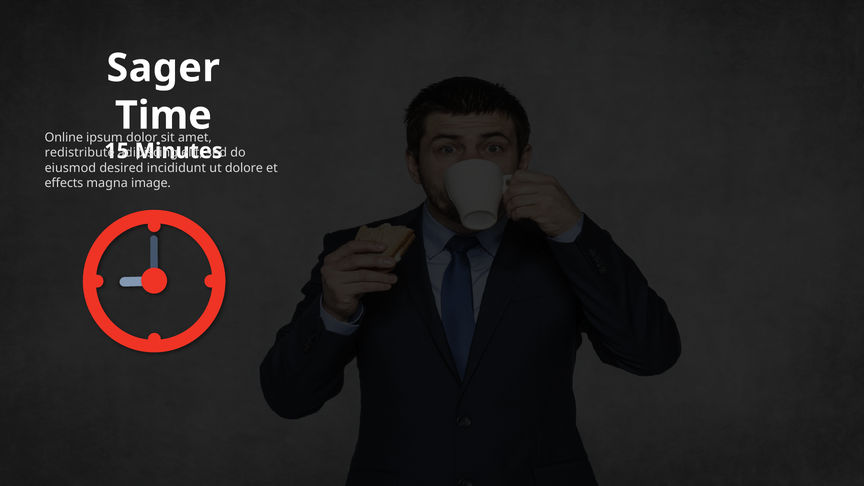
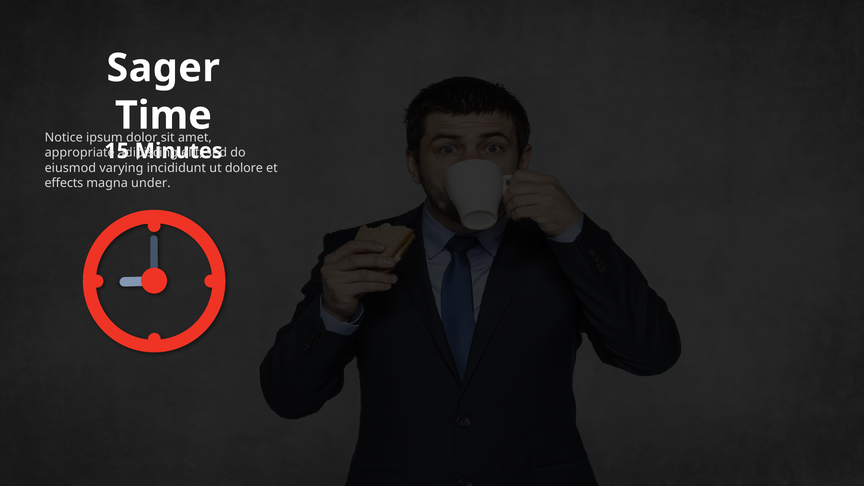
Online: Online -> Notice (64, 138)
redistribute: redistribute -> appropriate (80, 153)
desired: desired -> varying (121, 168)
image: image -> under (151, 183)
